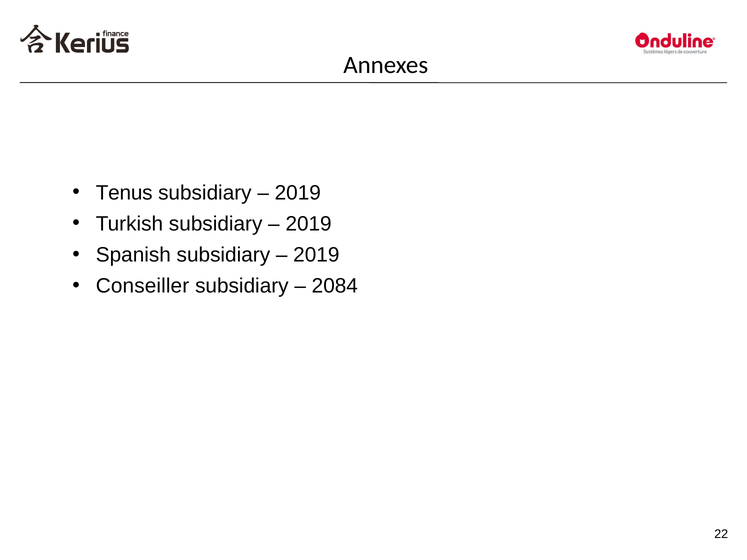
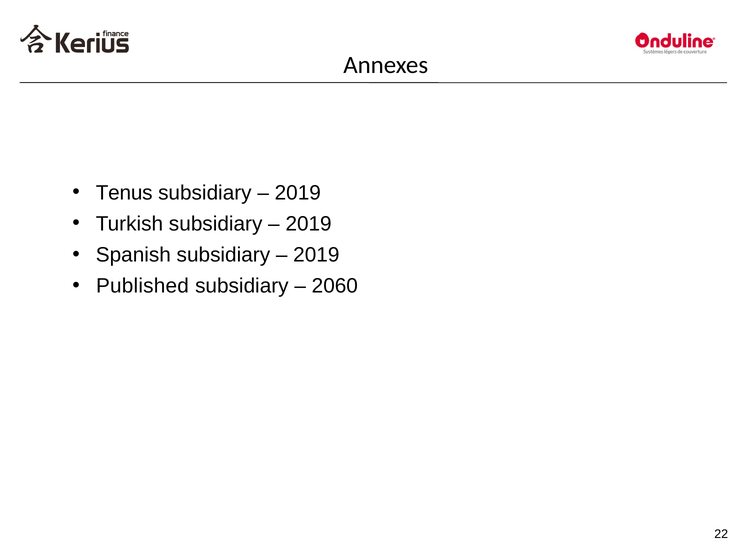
Conseiller: Conseiller -> Published (142, 286)
2084: 2084 -> 2060 (335, 286)
